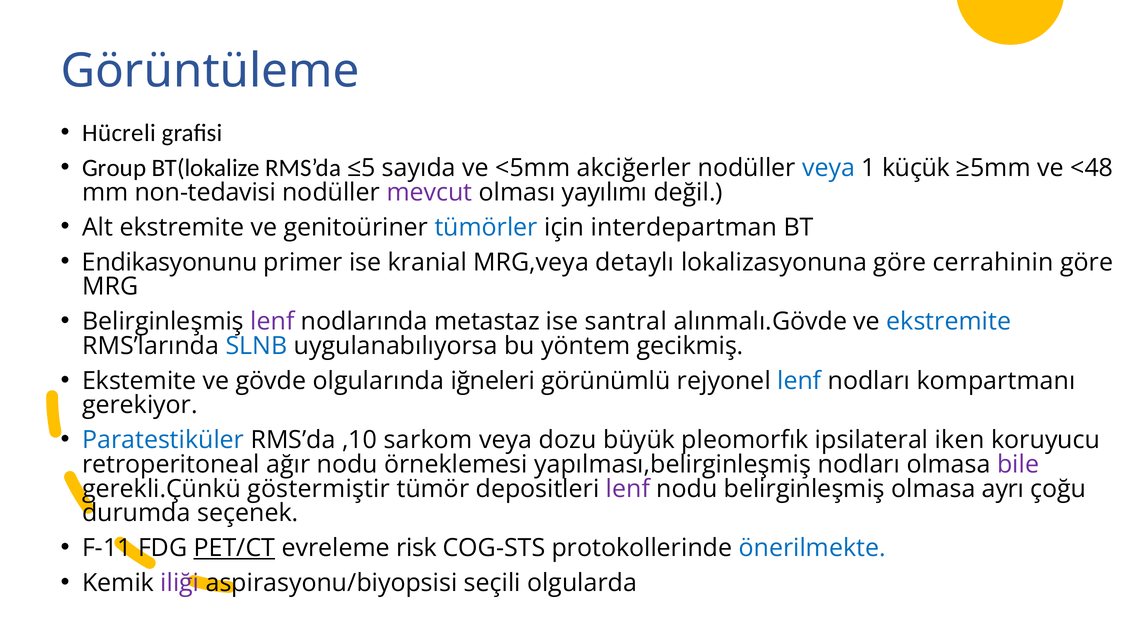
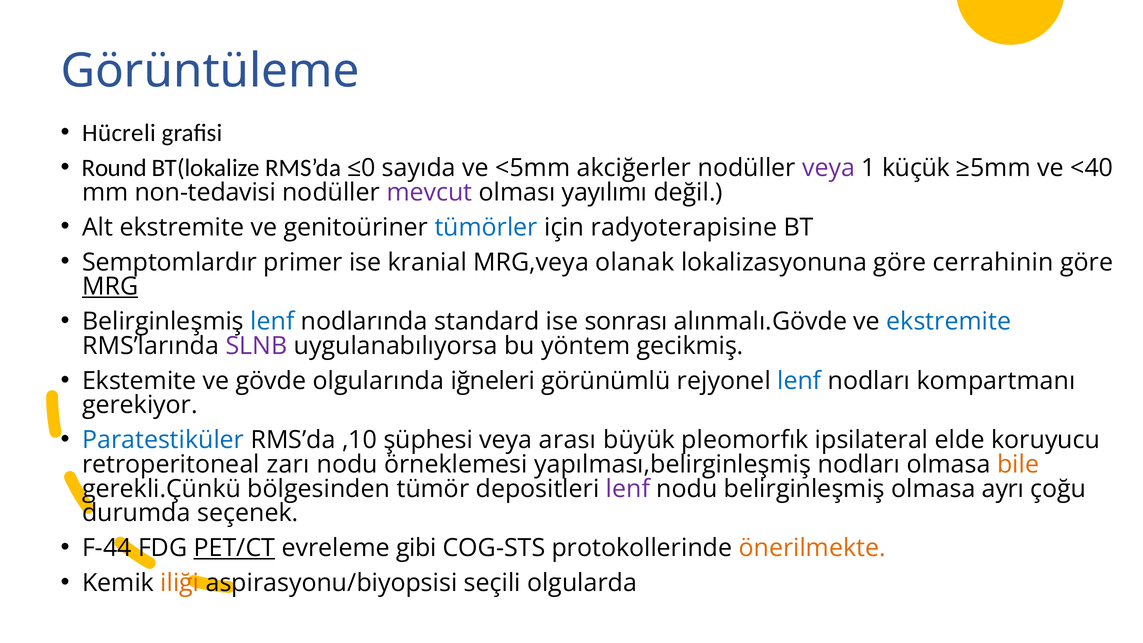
Group: Group -> Round (114, 168)
≤5: ≤5 -> ≤0 (361, 168)
veya colour: blue -> purple (828, 168)
<48: <48 -> <40 (1092, 168)
interdepartman: interdepartman -> radyoterapisine (684, 227)
Endikasyonunu: Endikasyonunu -> Semptomlardır (170, 262)
detaylı: detaylı -> olanak (635, 262)
MRG underline: none -> present (110, 287)
lenf colour: purple -> blue (272, 322)
metastaz: metastaz -> standard (487, 322)
santral: santral -> sonrası (626, 322)
SLNB colour: blue -> purple (256, 346)
sarkom: sarkom -> şüphesi (428, 440)
dozu: dozu -> arası (568, 440)
iken: iken -> elde (960, 440)
ağır: ağır -> zarı (288, 464)
bile colour: purple -> orange (1018, 464)
göstermiştir: göstermiştir -> bölgesinden (319, 489)
F-11: F-11 -> F-44 (107, 548)
risk: risk -> gibi (416, 548)
önerilmekte colour: blue -> orange (812, 548)
iliği colour: purple -> orange (180, 583)
